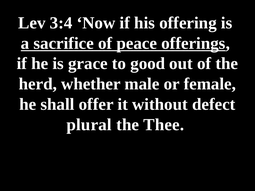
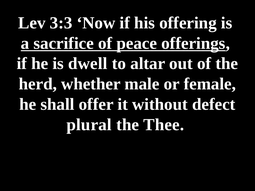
3:4: 3:4 -> 3:3 (61, 23)
grace: grace -> dwell (88, 64)
good: good -> altar (148, 64)
